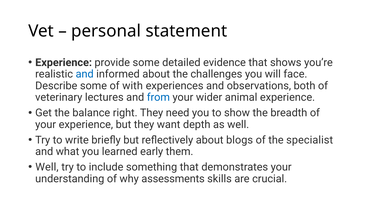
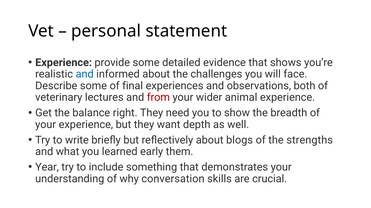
with: with -> final (133, 86)
from colour: blue -> red (158, 98)
specialist: specialist -> strengths (310, 140)
Well: Well -> Year (47, 168)
assessments: assessments -> conversation (173, 179)
